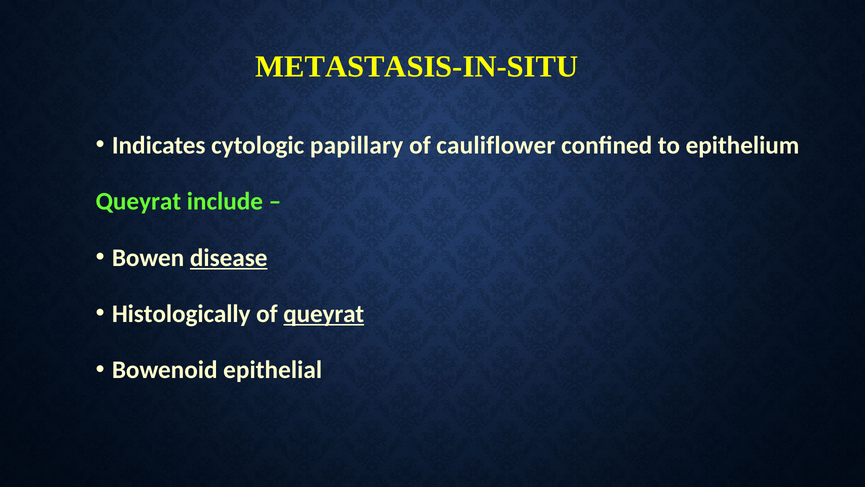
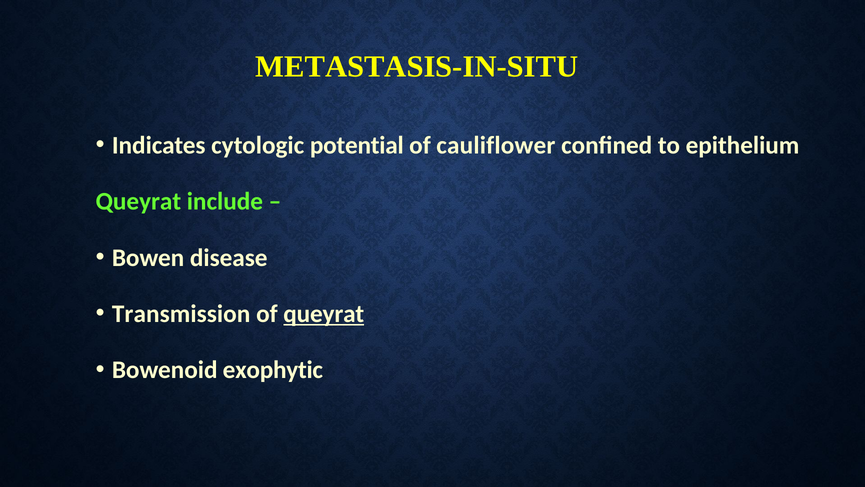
papillary: papillary -> potential (357, 145)
disease underline: present -> none (229, 257)
Histologically: Histologically -> Transmission (181, 314)
epithelial: epithelial -> exophytic (273, 370)
